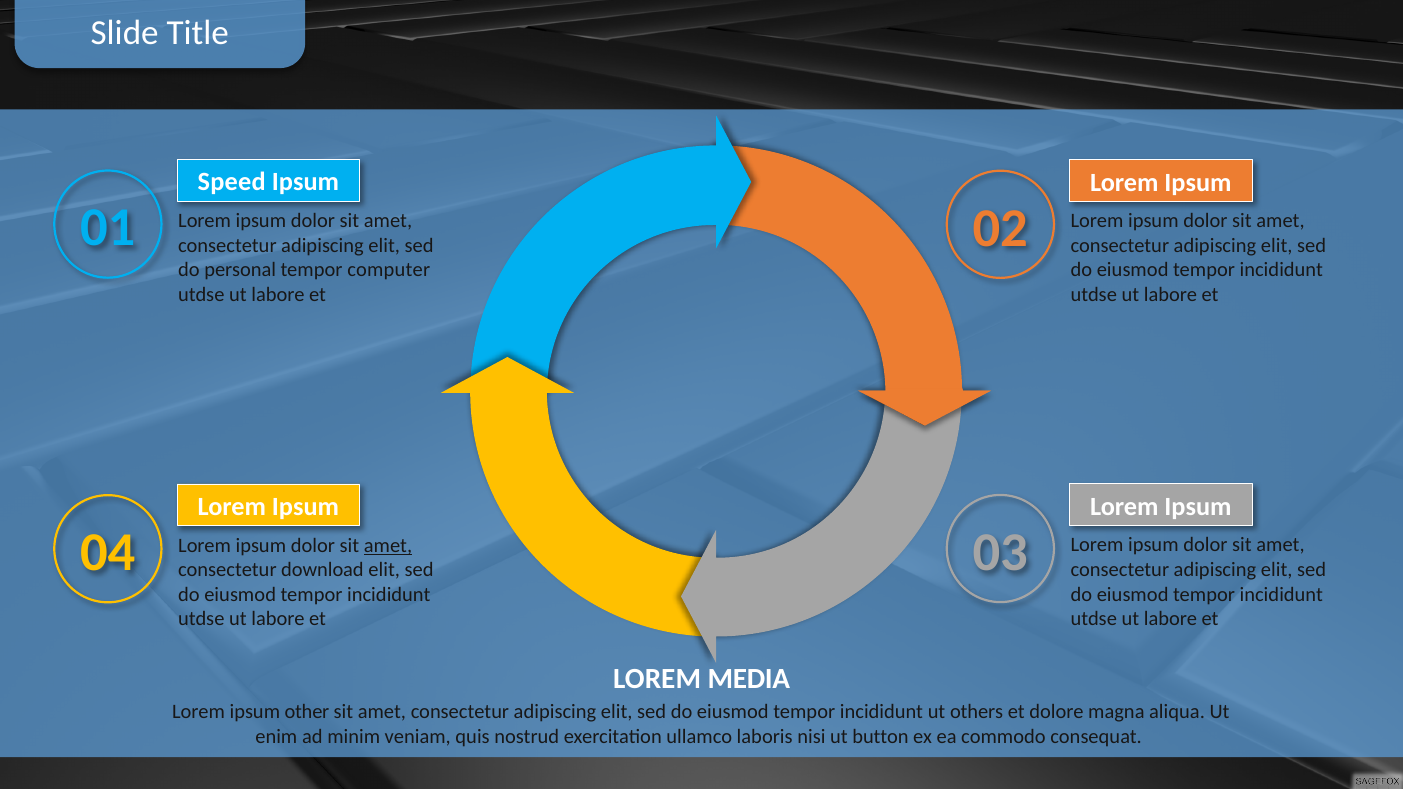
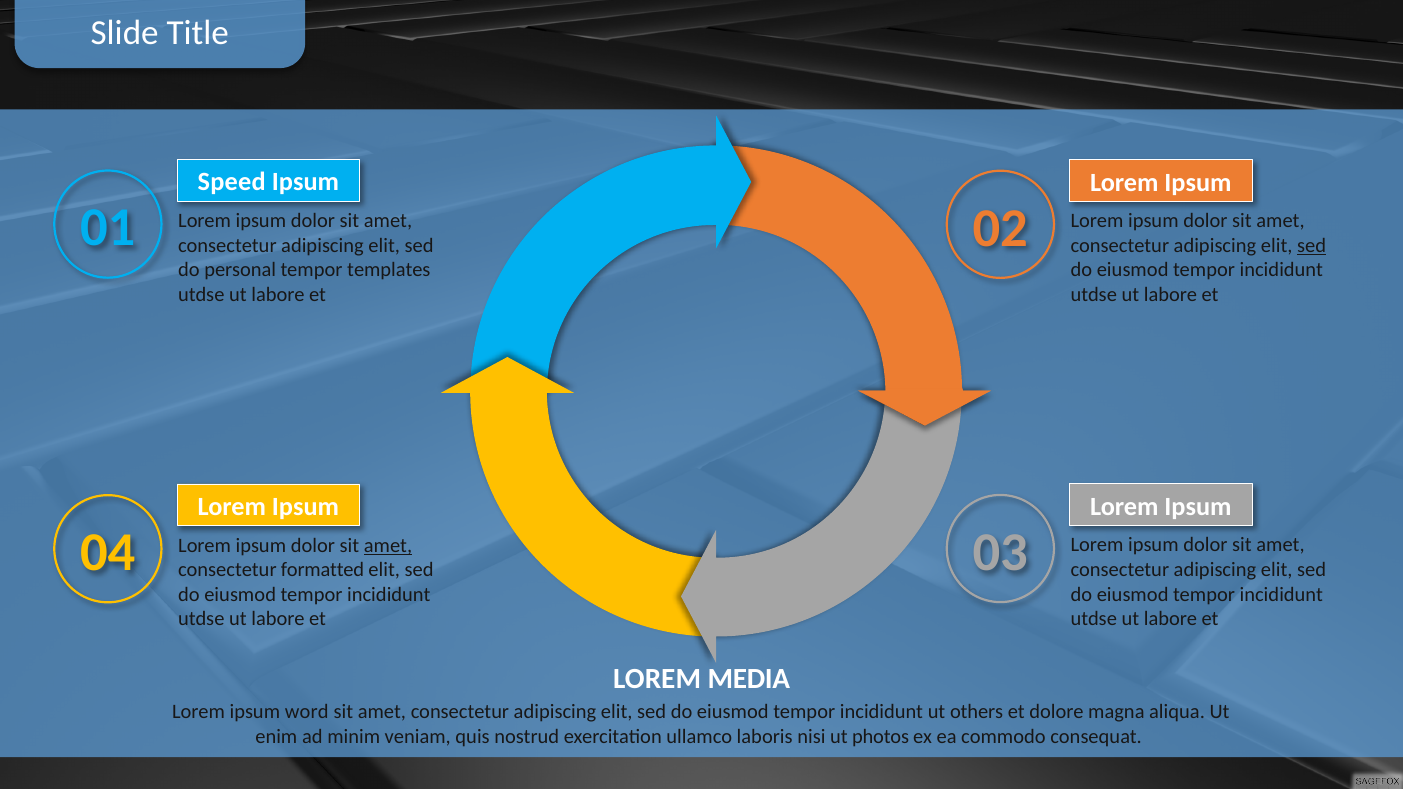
sed underline: none -> present (1312, 246)
computer: computer -> templates (389, 270)
download: download -> formatted (323, 570)
other: other -> word (307, 712)
button: button -> photos (881, 737)
